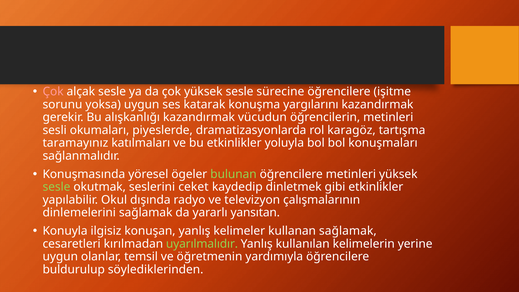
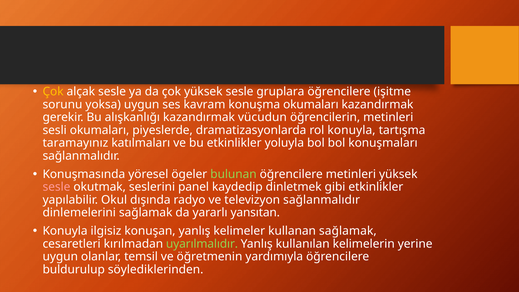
Çok colour: pink -> yellow (53, 92)
sürecine: sürecine -> gruplara (280, 92)
katarak: katarak -> kavram (204, 104)
konuşma yargılarını: yargılarını -> okumaları (311, 104)
rol karagöz: karagöz -> konuyla (351, 130)
sesle colour: light green -> pink (56, 187)
ceket: ceket -> panel (194, 187)
televizyon çalışmalarının: çalışmalarının -> sağlanmalıdır (322, 200)
